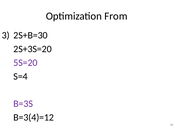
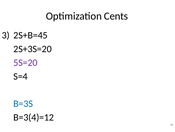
From: From -> Cents (116, 16)
2S+B=30: 2S+B=30 -> 2S+B=45 (30, 35)
B=3S colour: purple -> blue (23, 103)
